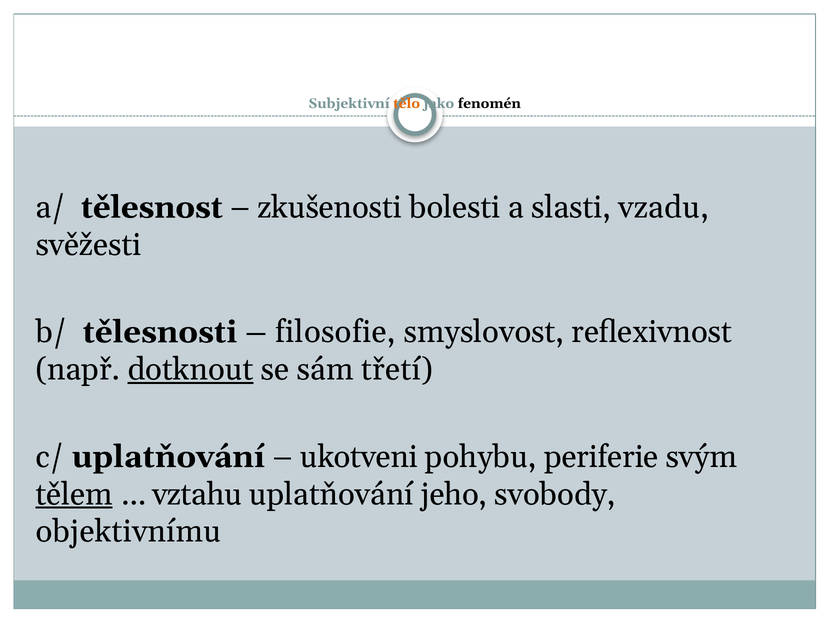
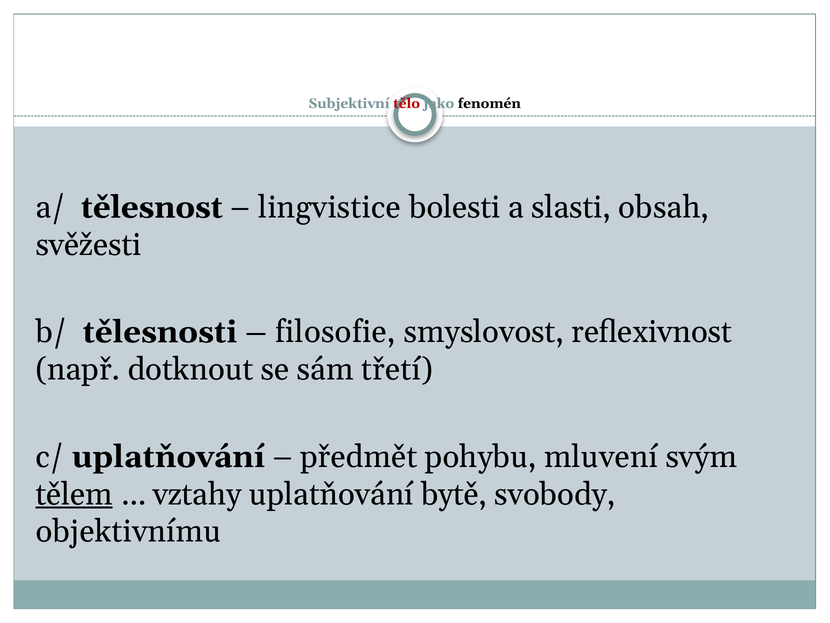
tělo colour: orange -> red (407, 103)
zkušenosti: zkušenosti -> lingvistice (329, 207)
vzadu: vzadu -> obsah (664, 207)
dotknout underline: present -> none (191, 369)
ukotveni: ukotveni -> předmět (359, 456)
periferie: periferie -> mluvení (601, 456)
vztahu: vztahu -> vztahy (197, 494)
jeho: jeho -> bytě (454, 494)
